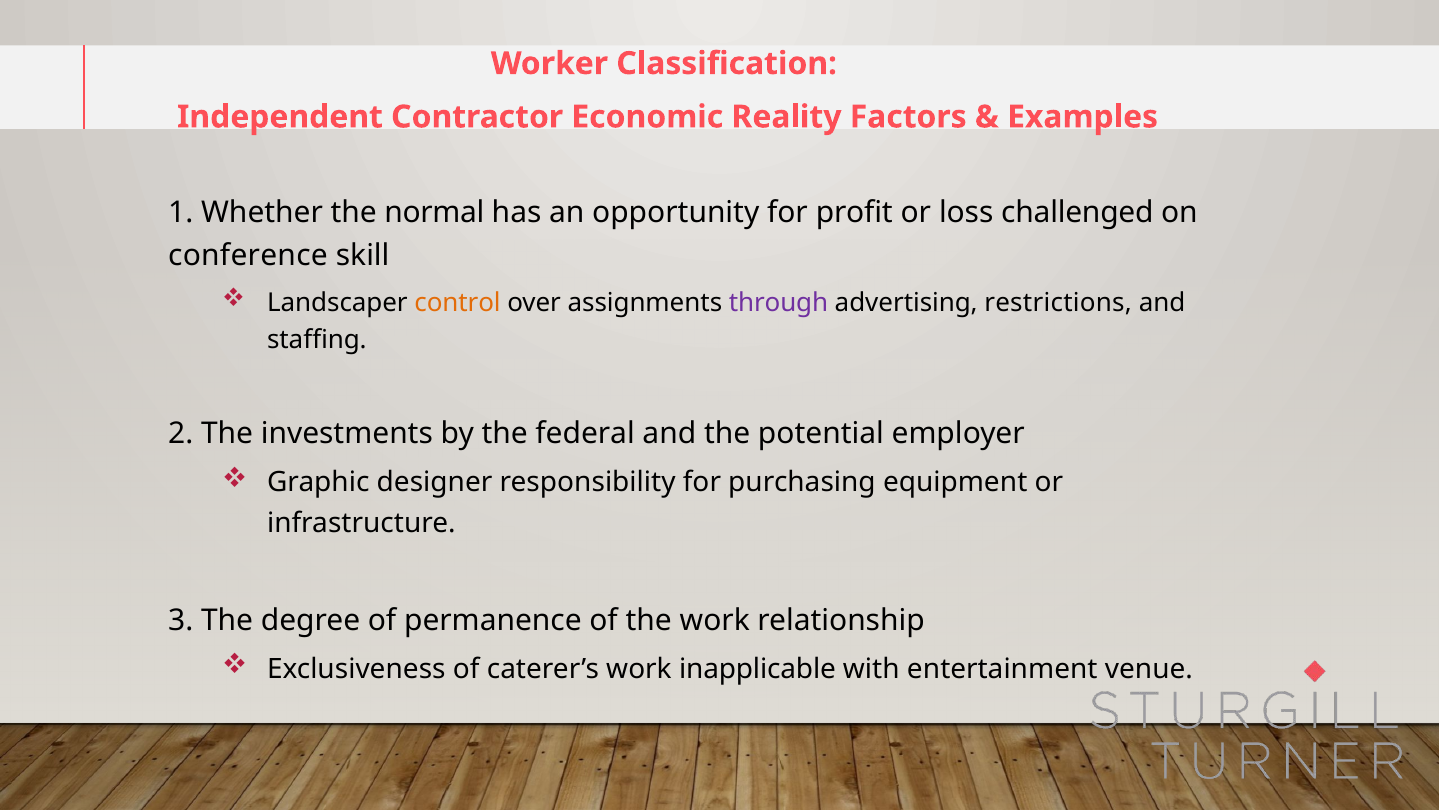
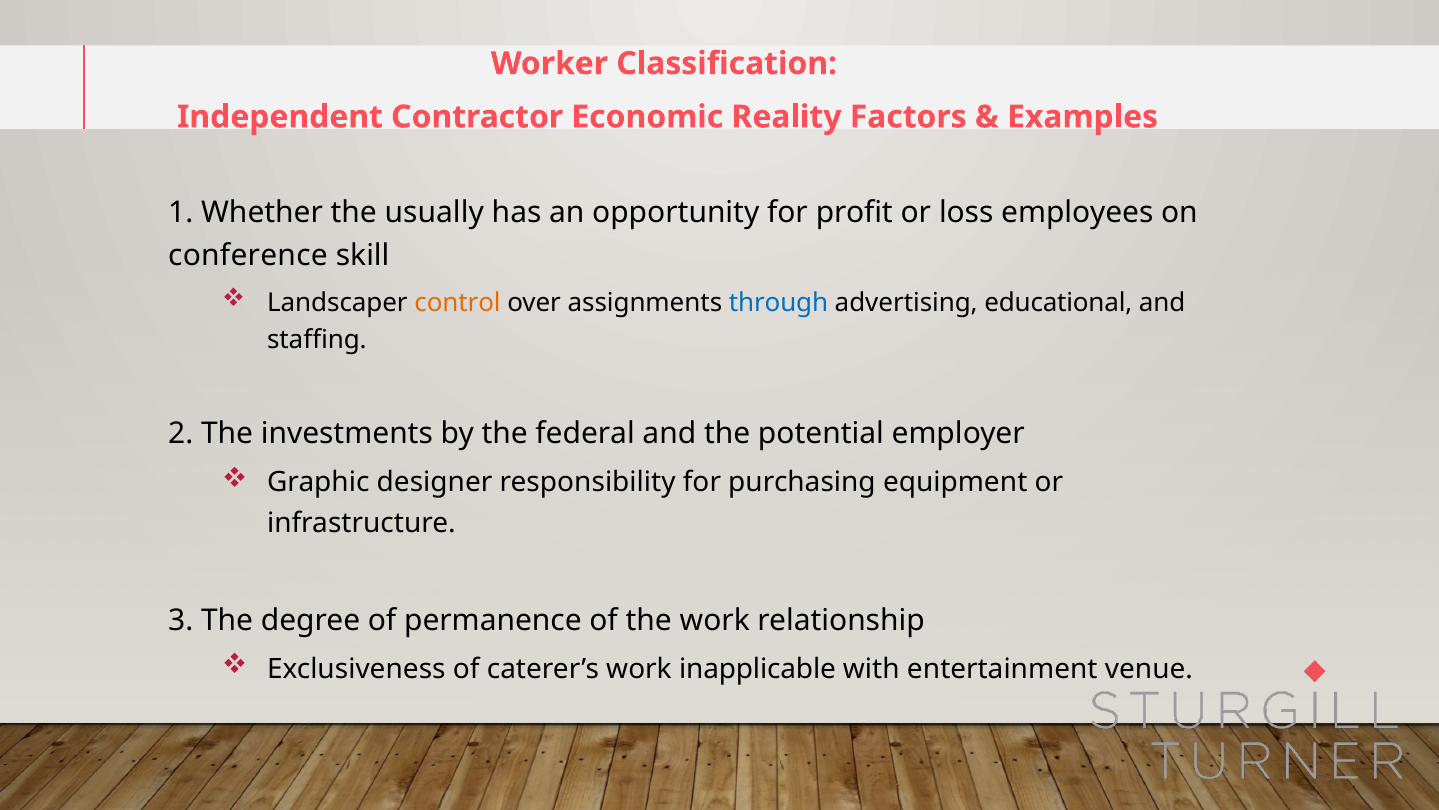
normal: normal -> usually (434, 212)
challenged: challenged -> employees (1077, 212)
through colour: purple -> blue (779, 303)
restrictions: restrictions -> educational (1058, 303)
